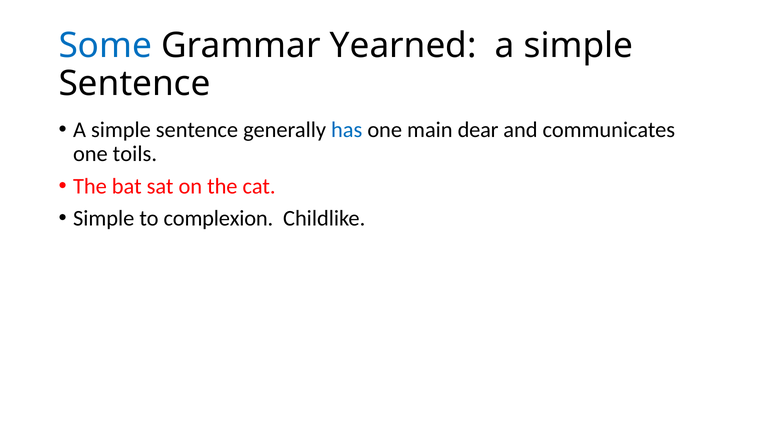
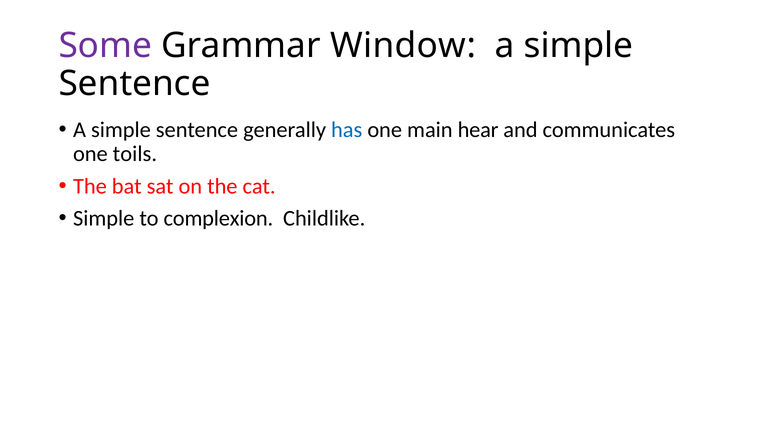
Some colour: blue -> purple (105, 46)
Yearned: Yearned -> Window (403, 46)
dear: dear -> hear (478, 130)
